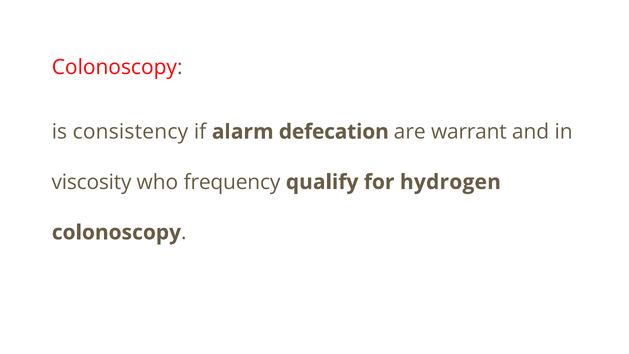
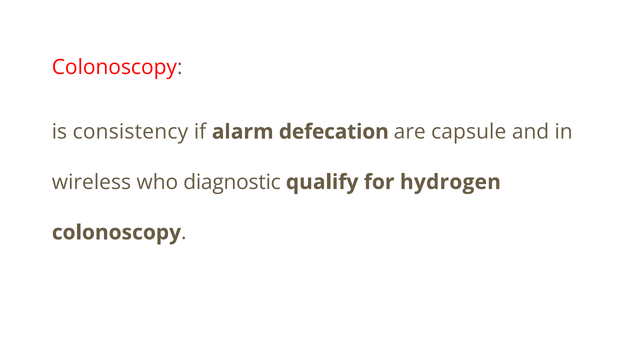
warrant: warrant -> capsule (469, 132)
viscosity: viscosity -> wireless (91, 182)
frequency: frequency -> diagnostic (232, 182)
